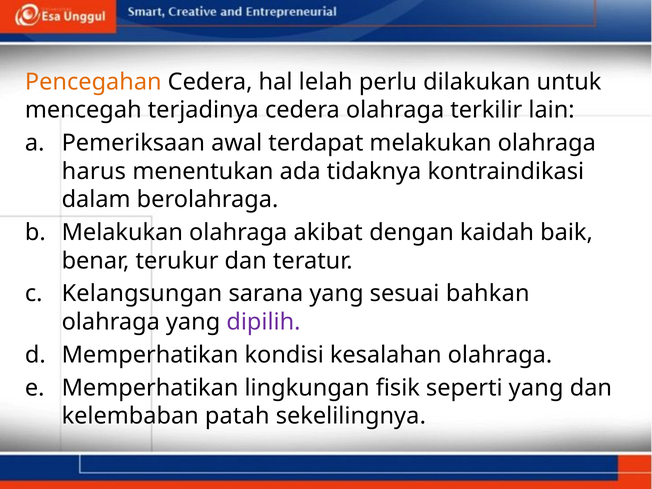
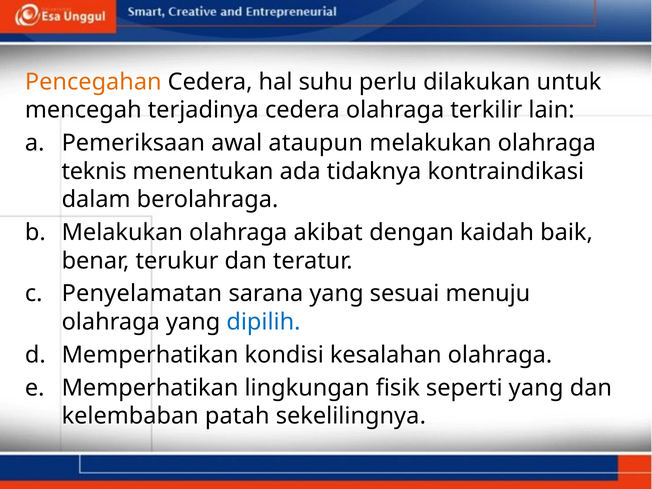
lelah: lelah -> suhu (326, 82)
terdapat: terdapat -> ataupun (316, 143)
harus: harus -> teknis (94, 171)
Kelangsungan: Kelangsungan -> Penyelamatan (142, 294)
bahkan: bahkan -> menuju (488, 294)
dipilih colour: purple -> blue (263, 322)
